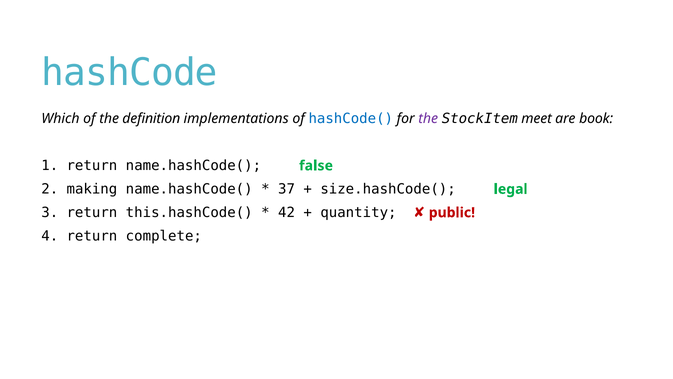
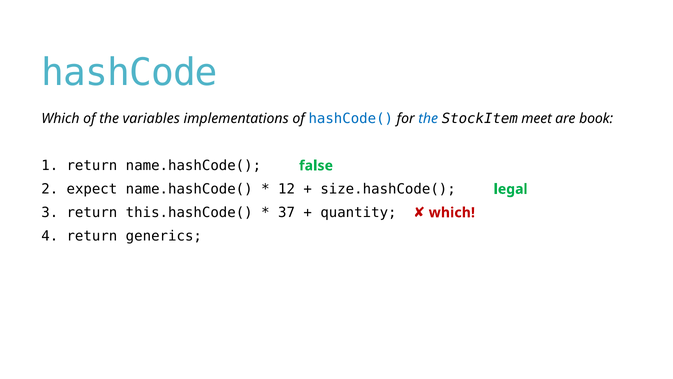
definition: definition -> variables (151, 119)
the colour: purple -> blue (428, 119)
making: making -> expect (92, 189)
37: 37 -> 12 (287, 189)
42: 42 -> 37 (287, 212)
quantity public: public -> which (452, 212)
complete: complete -> generics (164, 236)
